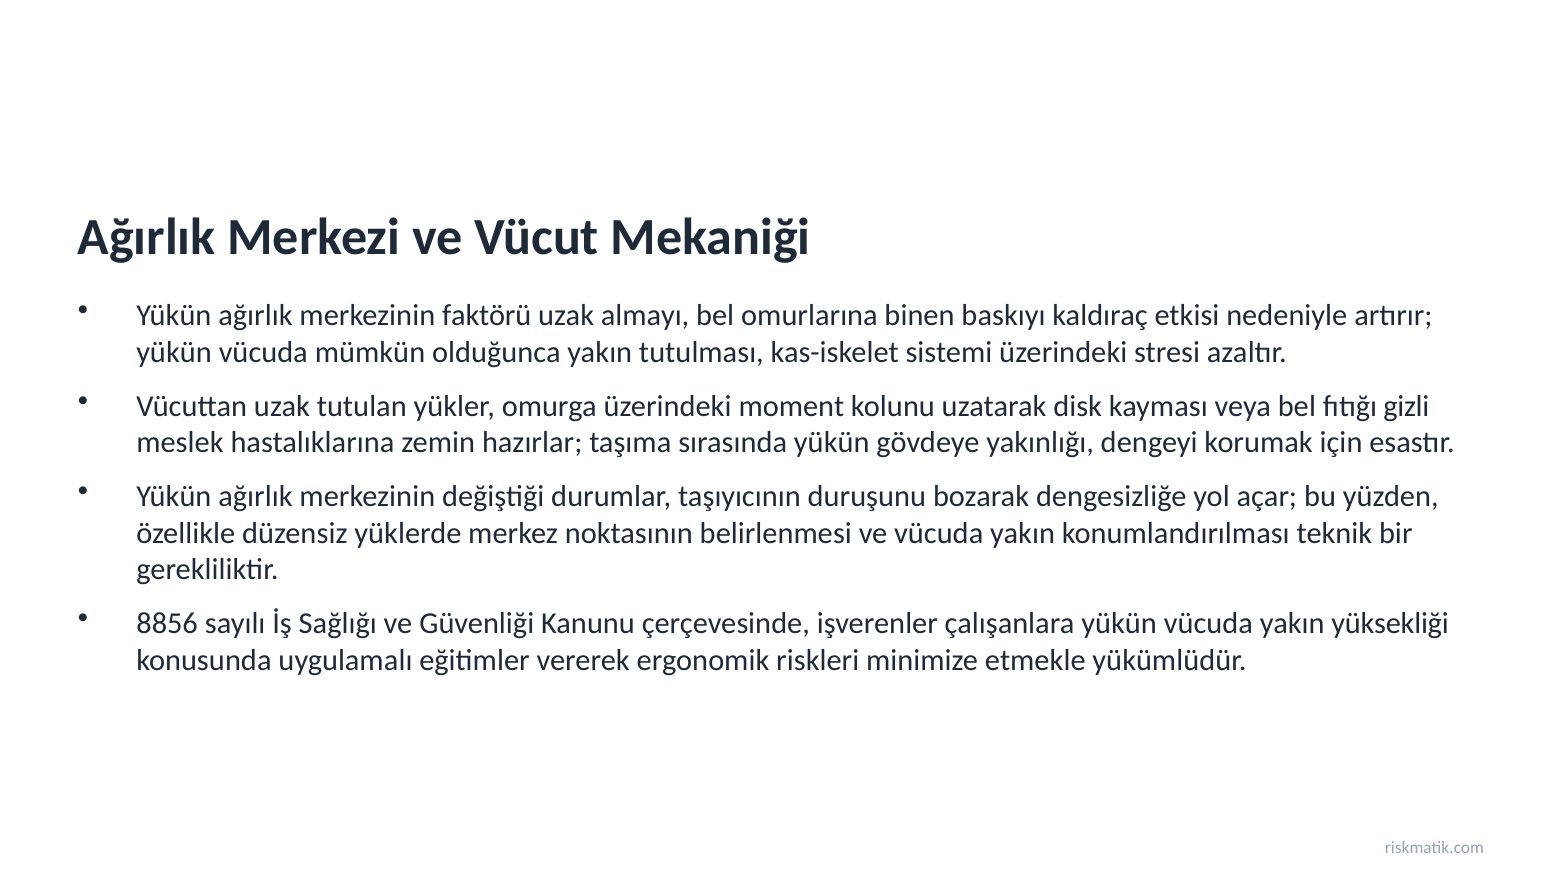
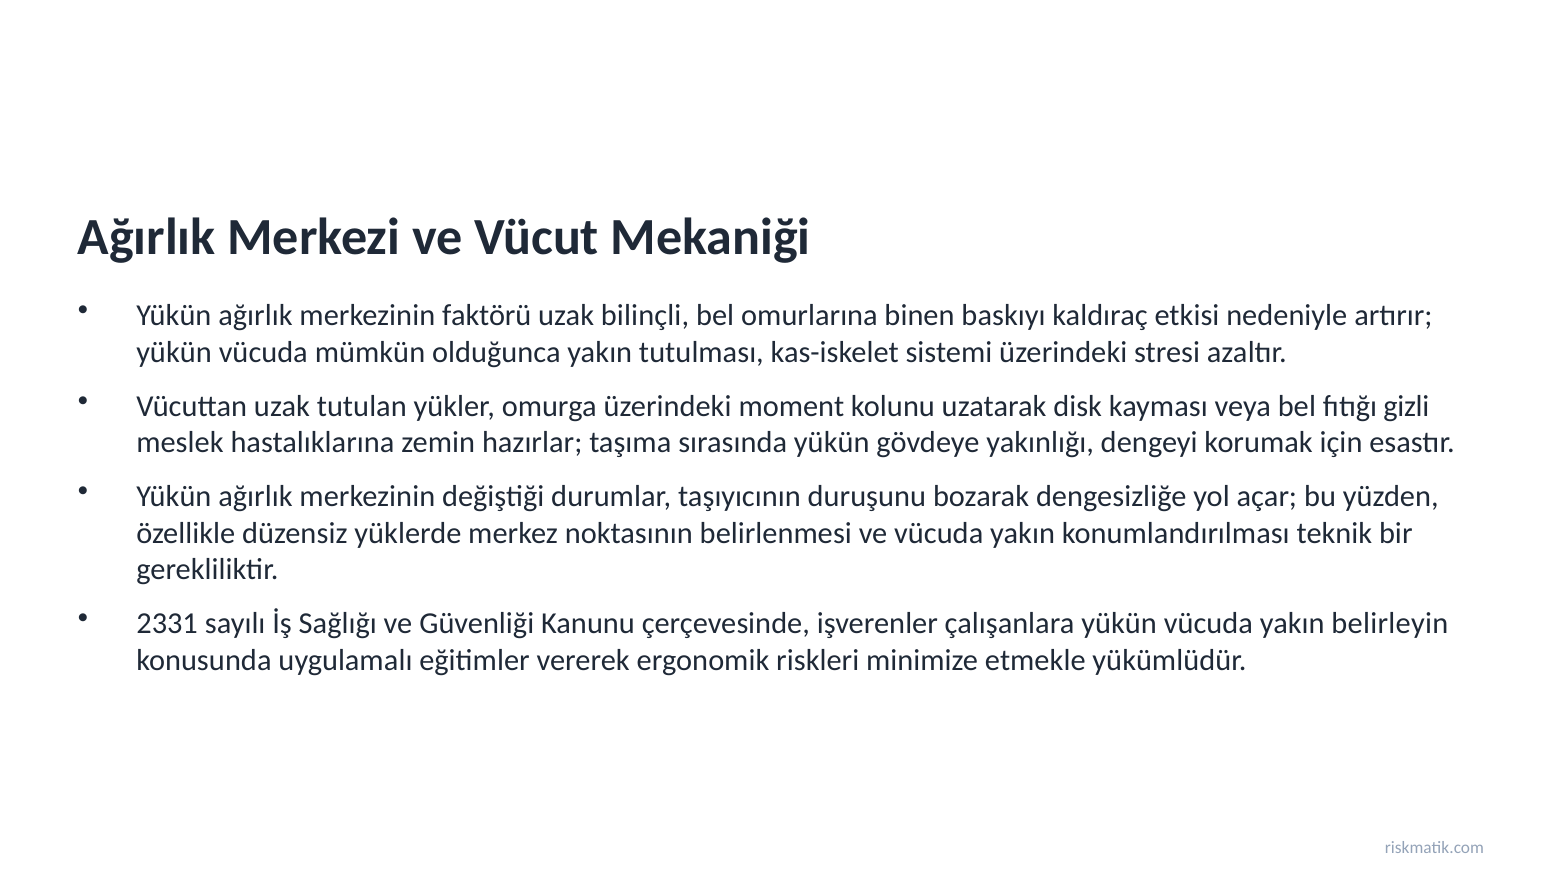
almayı: almayı -> bilinçli (645, 316)
8856: 8856 -> 2331 (167, 623)
yüksekliği: yüksekliği -> belirleyin (1390, 623)
